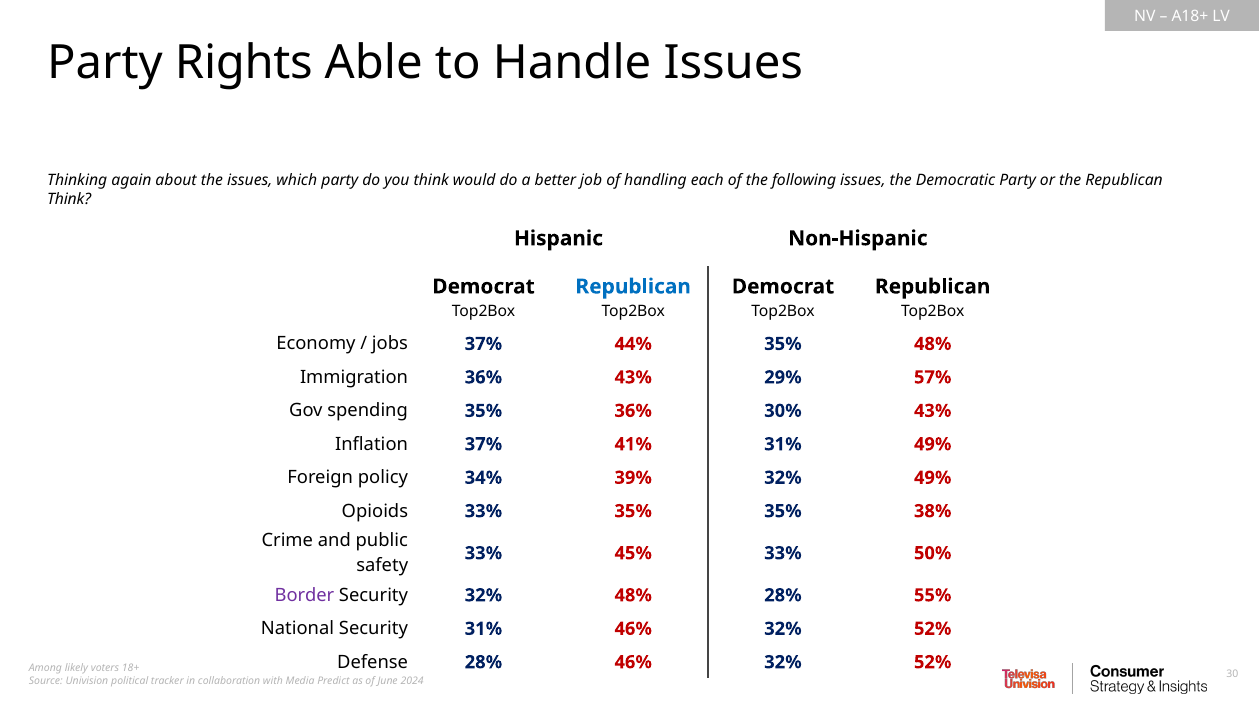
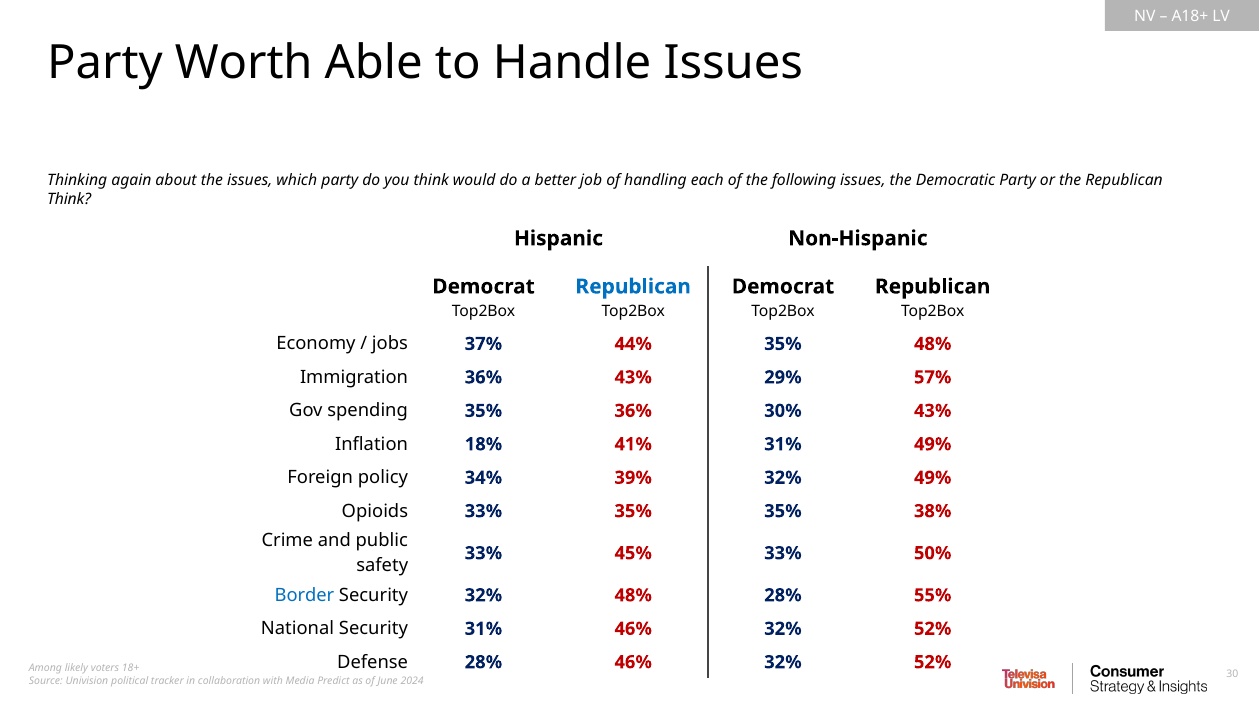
Rights: Rights -> Worth (244, 62)
Inflation 37%: 37% -> 18% (484, 444)
Border colour: purple -> blue (304, 595)
